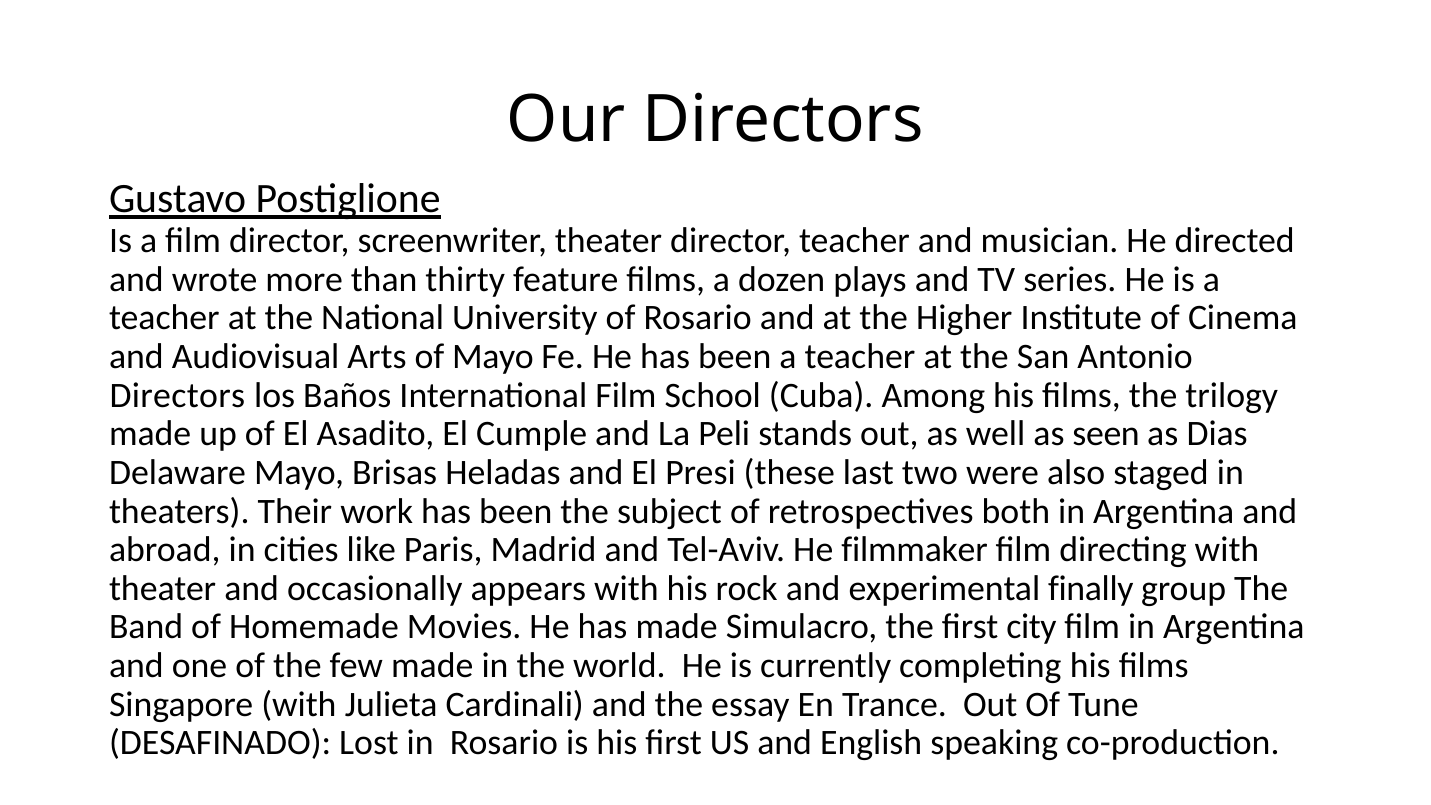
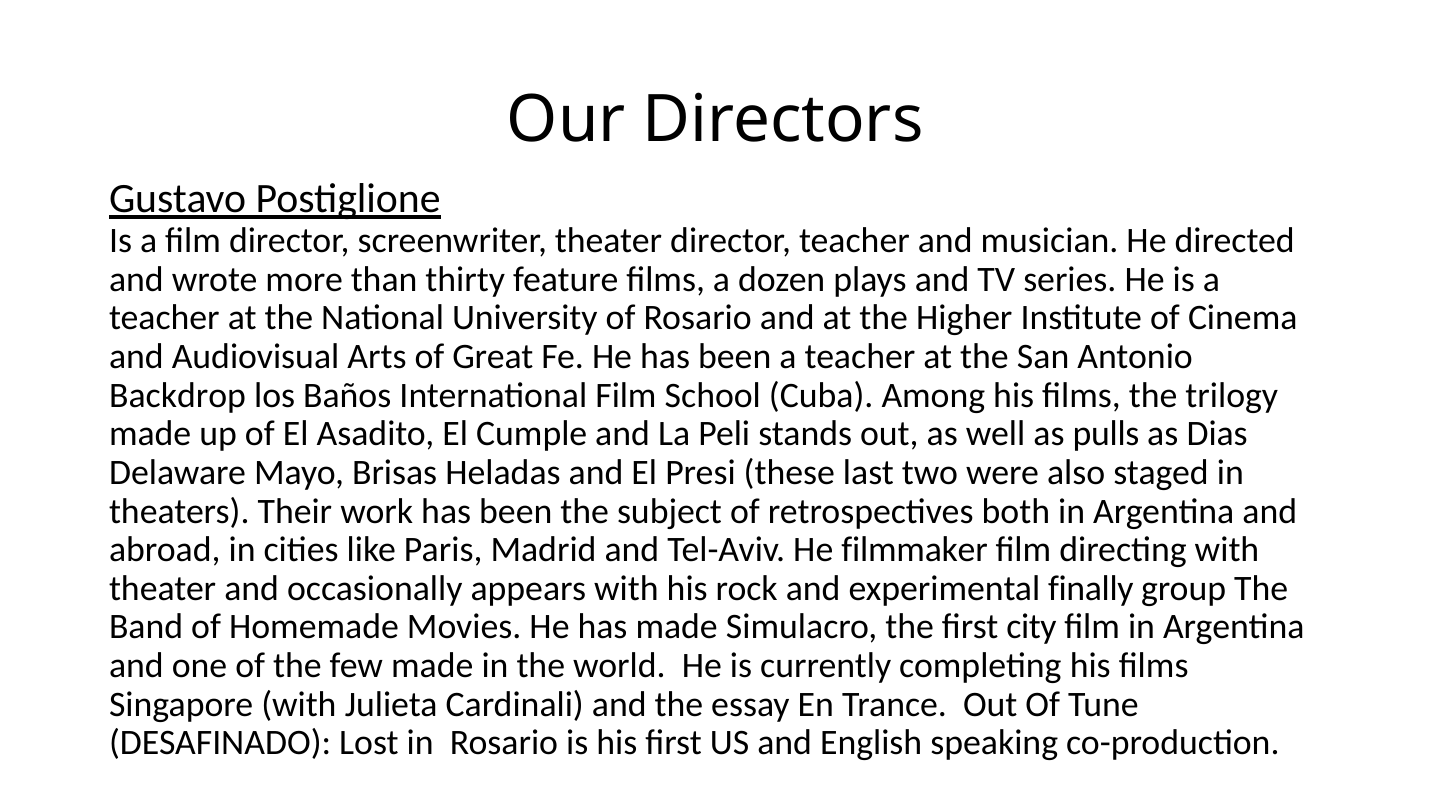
of Mayo: Mayo -> Great (493, 357)
Directors: Directors -> Backdrop (178, 395)
seen: seen -> pulls (1106, 434)
